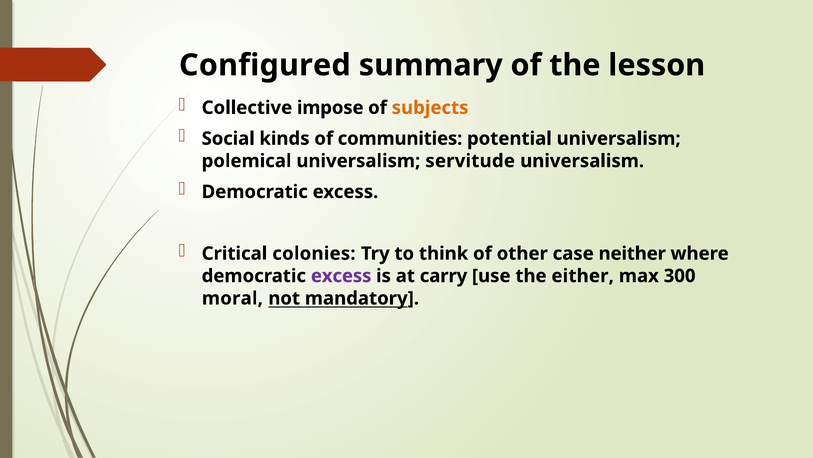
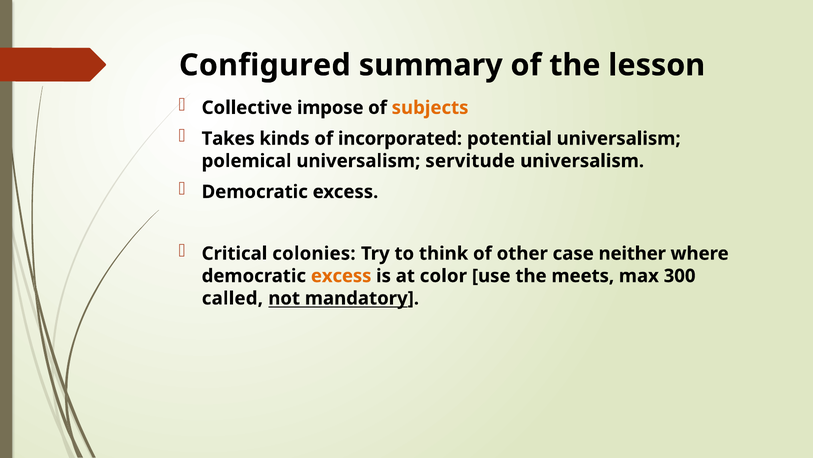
Social: Social -> Takes (228, 138)
communities: communities -> incorporated (400, 138)
excess colour: purple -> orange (341, 276)
carry: carry -> color (443, 276)
either: either -> meets (583, 276)
moral: moral -> called (232, 298)
